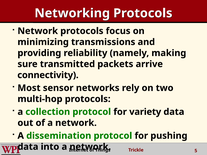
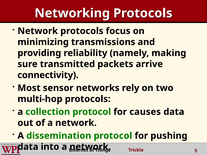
variety: variety -> causes (145, 112)
